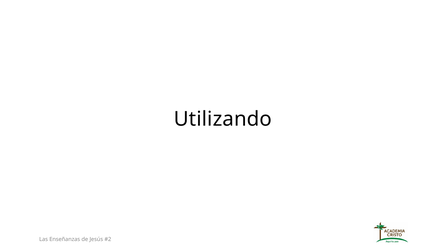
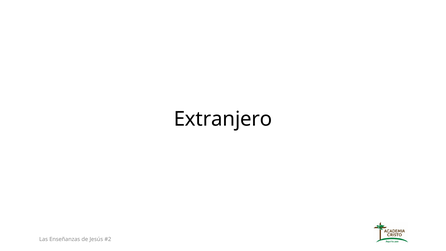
Utilizando: Utilizando -> Extranjero (223, 119)
